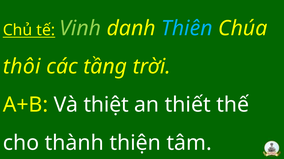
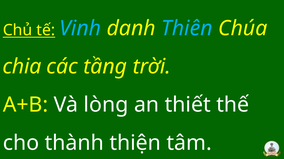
Vinh colour: light green -> light blue (80, 28)
thôi: thôi -> chia (22, 67)
thiệt: thiệt -> lòng (106, 105)
